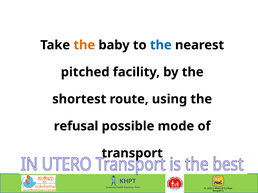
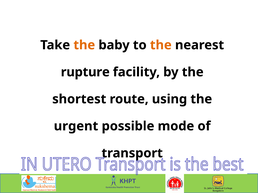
the colour: blue -> orange (161, 45)
pitched: pitched -> rupture (85, 72)
refusal: refusal -> urgent (76, 126)
